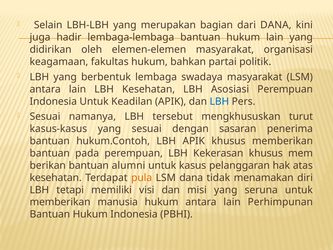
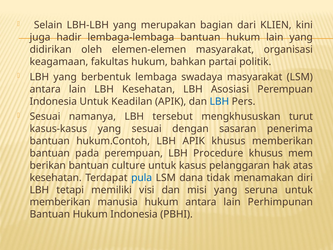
dari DANA: DANA -> KLIEN (276, 25)
Kekerasan: Kekerasan -> Procedure (218, 153)
alumni: alumni -> culture (129, 165)
pula colour: orange -> blue (142, 177)
